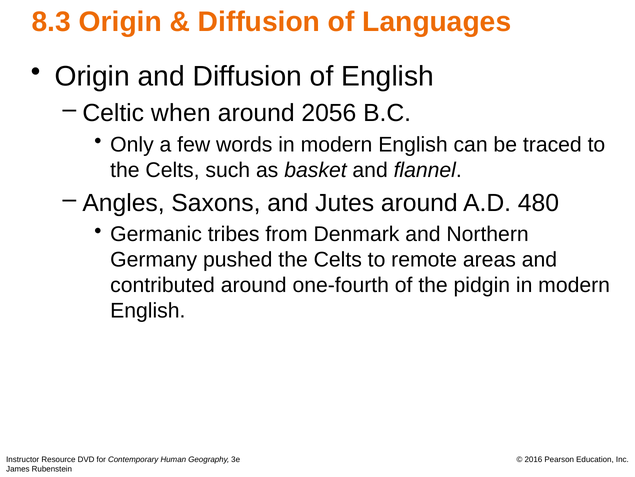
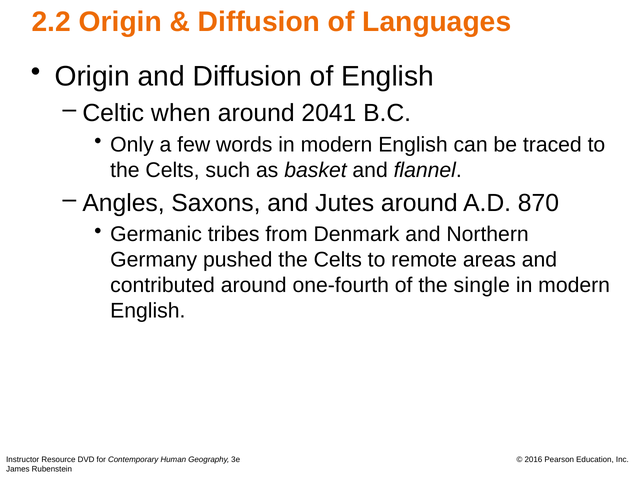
8.3: 8.3 -> 2.2 (51, 22)
2056: 2056 -> 2041 (329, 113)
480: 480 -> 870 (538, 203)
pidgin: pidgin -> single (482, 285)
